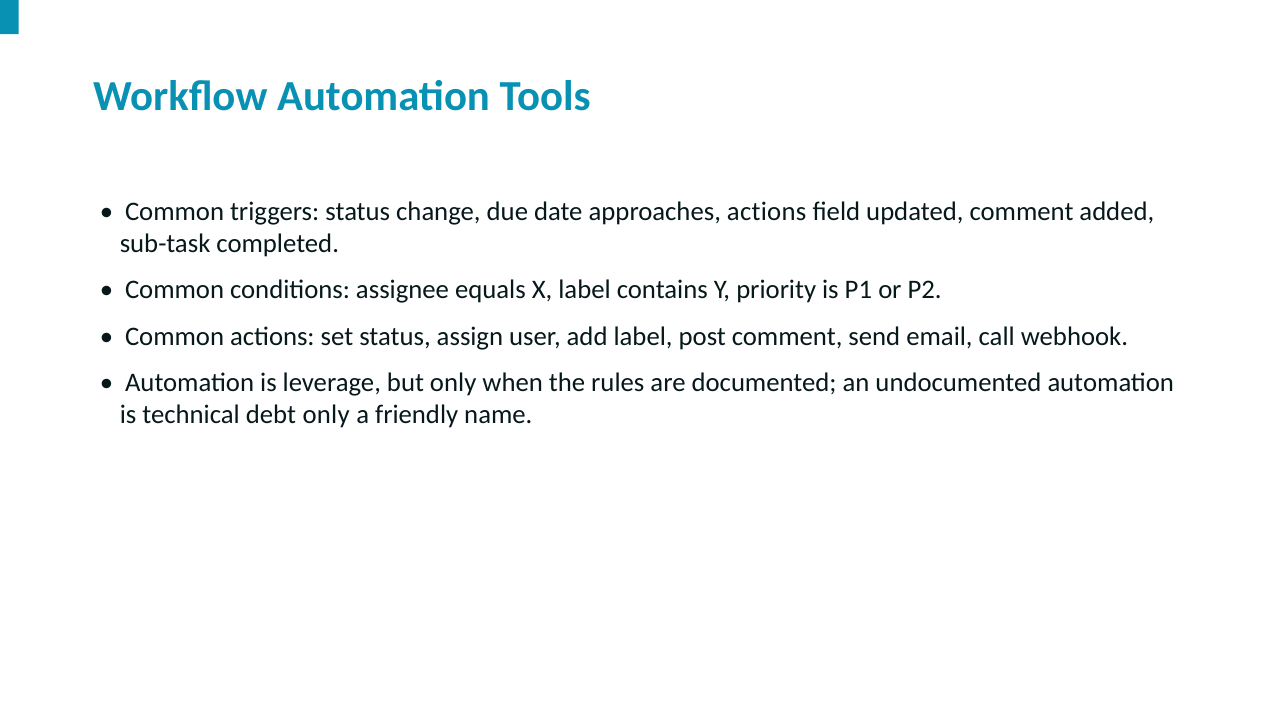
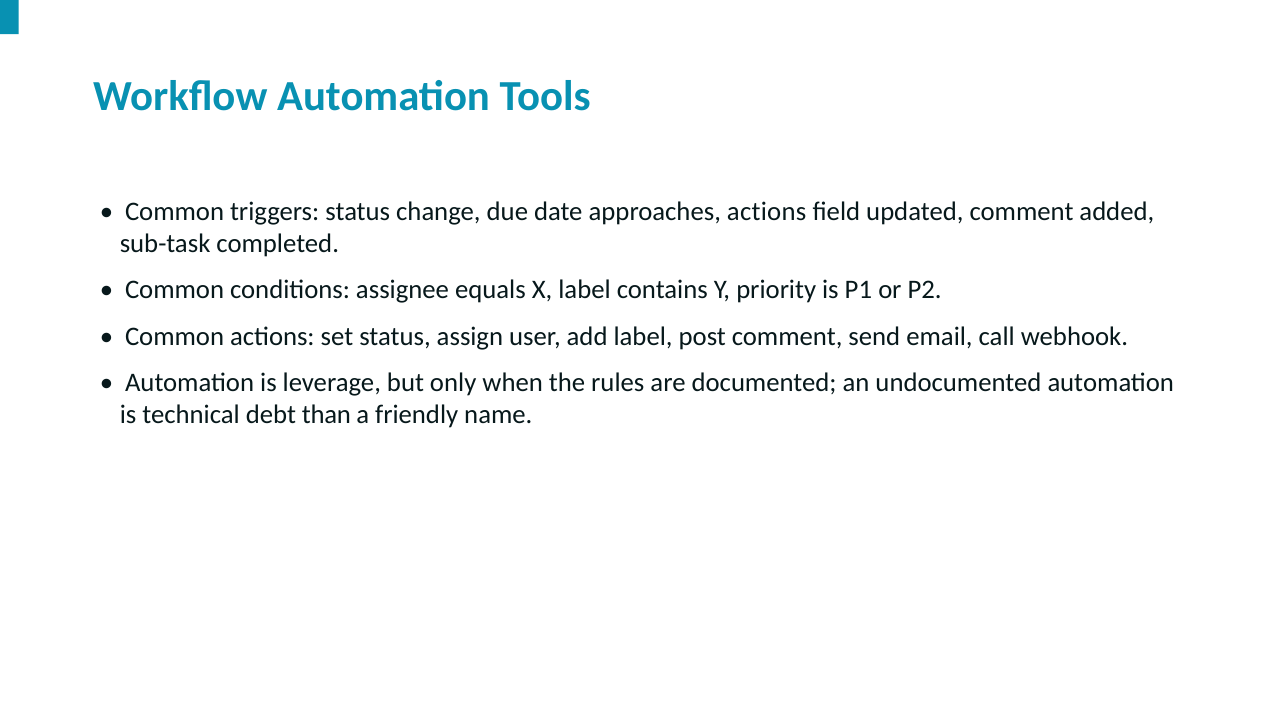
debt only: only -> than (326, 415)
